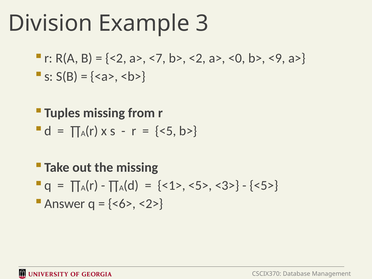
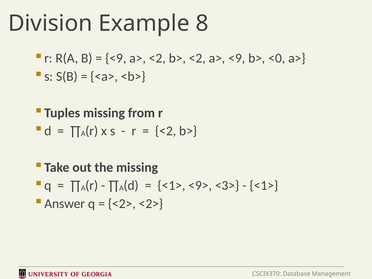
3: 3 -> 8 (202, 23)
<2: <2 -> <9 (116, 58)
a> <7: <7 -> <2 (157, 58)
a> <0: <0 -> <9 (237, 58)
<9: <9 -> <0 (277, 58)
<5: <5 -> <2 (166, 131)
<1> <5>: <5> -> <9> (200, 186)
<5>: <5> -> <1> (264, 186)
<6>: <6> -> <2> (122, 204)
